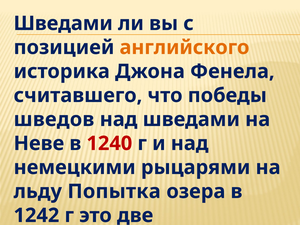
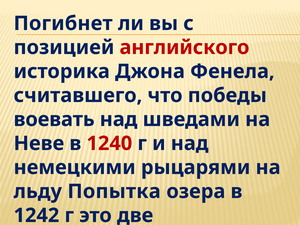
Шведами: Шведами -> Погибнет (63, 23)
английского colour: orange -> red (184, 47)
шведов: шведов -> воевать (54, 119)
